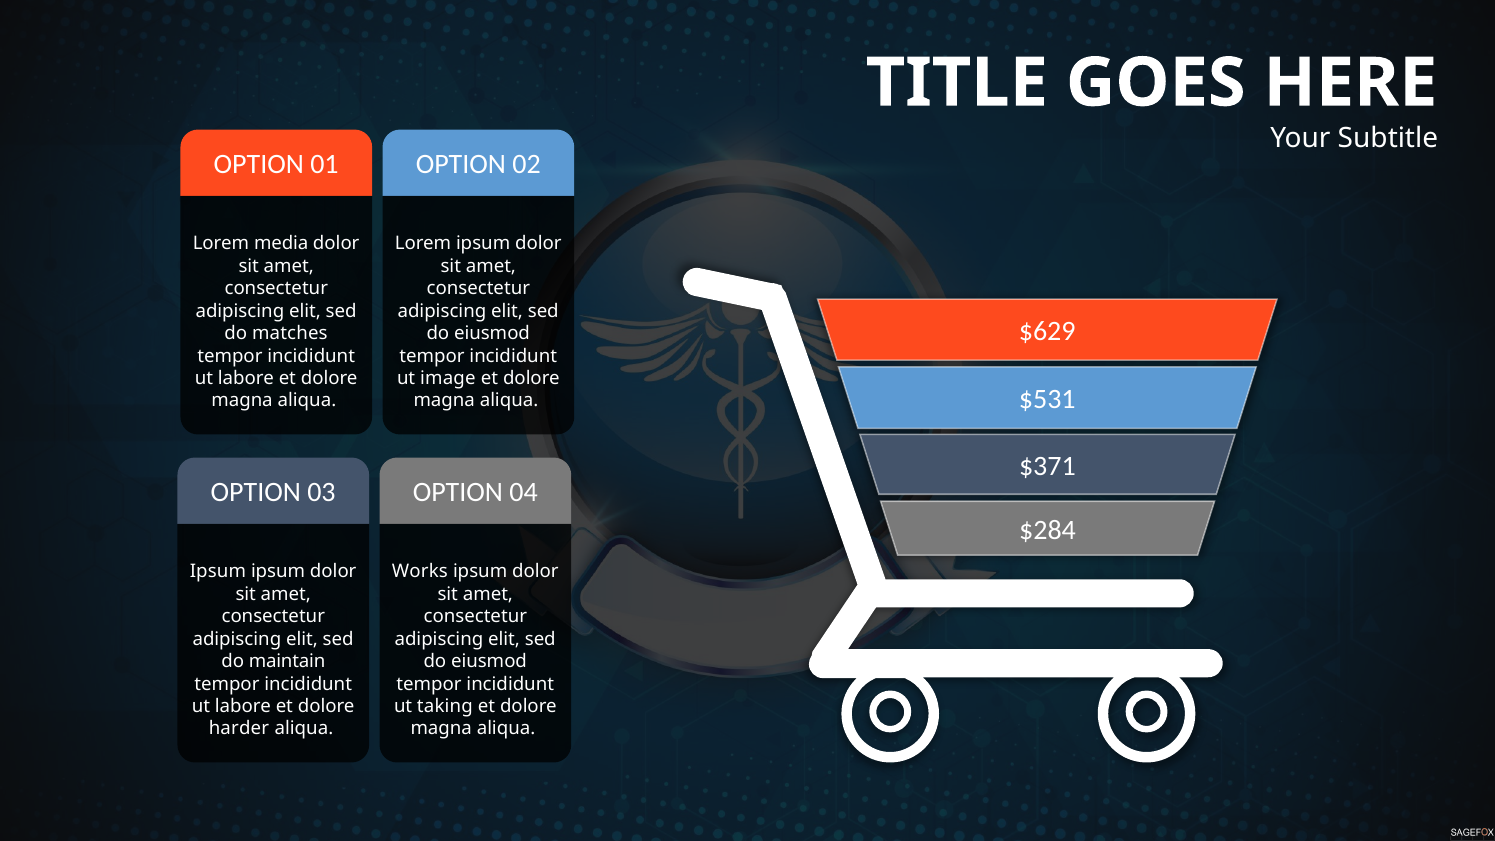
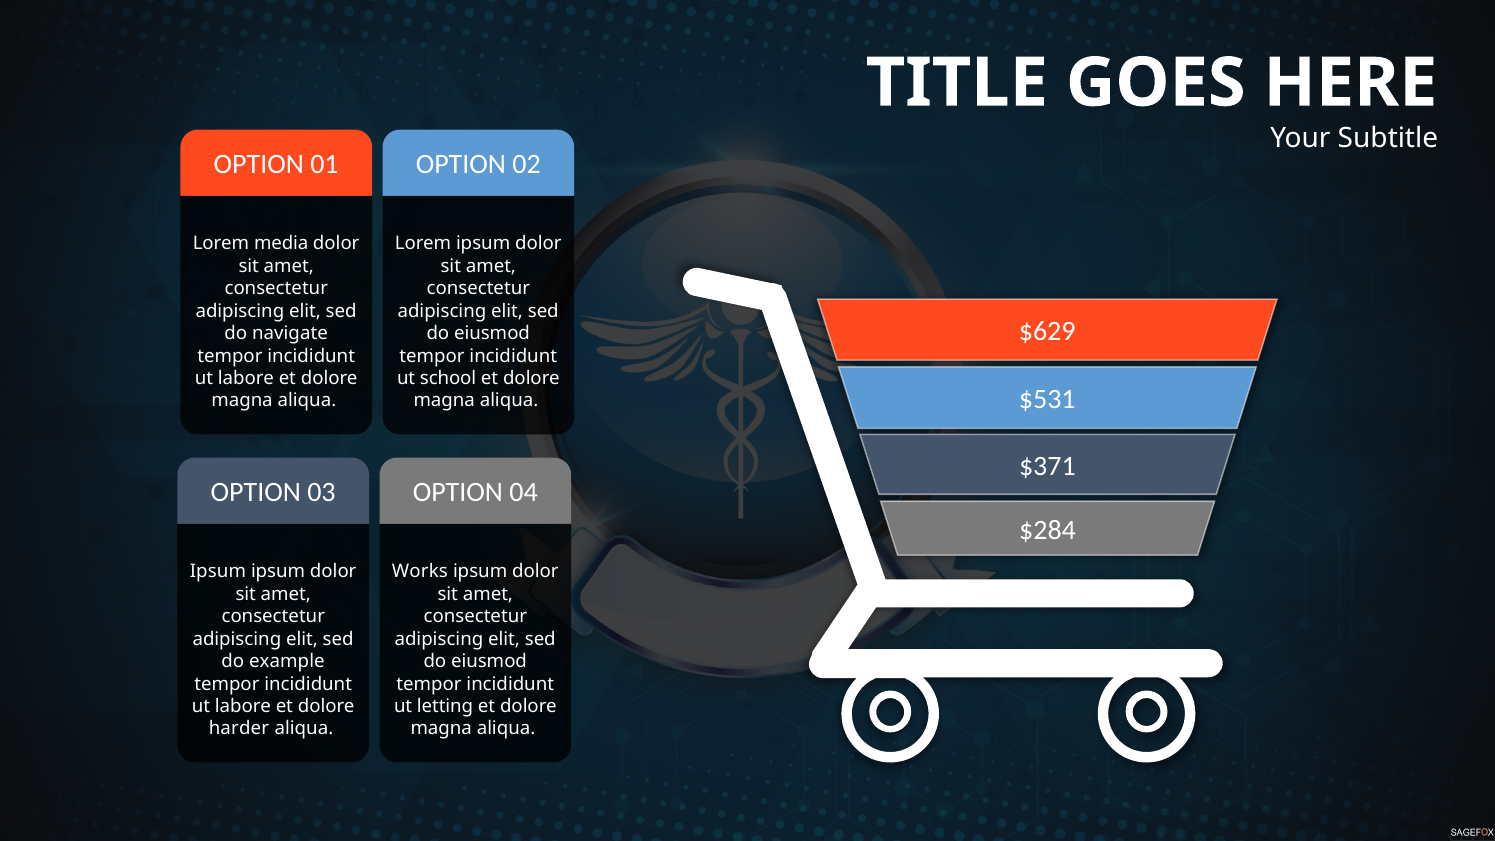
matches: matches -> navigate (290, 333)
image: image -> school (448, 378)
maintain: maintain -> example (287, 661)
taking: taking -> letting (445, 706)
